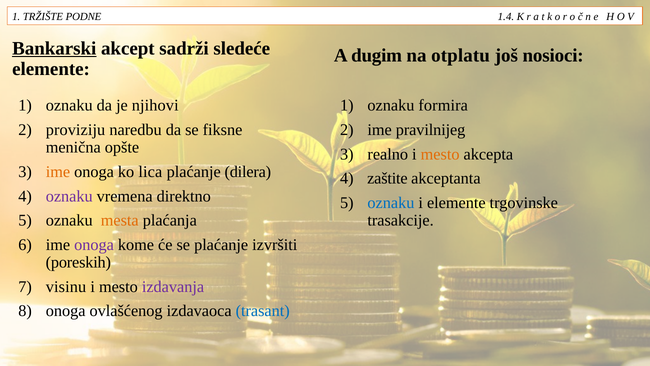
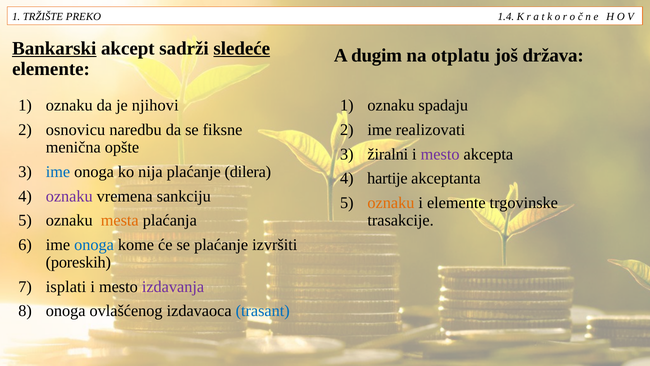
PODNE: PODNE -> PREKO (83, 17)
sledeće underline: none -> present (242, 48)
nosioci: nosioci -> država (553, 56)
formira: formira -> spadaju (443, 105)
proviziju: proviziju -> osnovicu (76, 130)
pravilnijeg: pravilnijeg -> realizovati (431, 130)
realno: realno -> žiralni (388, 154)
mesto colour: orange -> purple (440, 154)
ime colour: orange -> blue (58, 172)
lica: lica -> nija (150, 172)
zaštite: zaštite -> hartije (387, 178)
direktno: direktno -> sankciju (184, 196)
oznaku colour: blue -> orange (391, 203)
onoga colour: purple -> blue (94, 245)
visinu: visinu -> isplati (66, 286)
